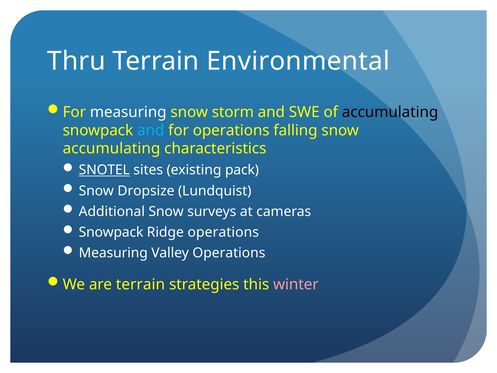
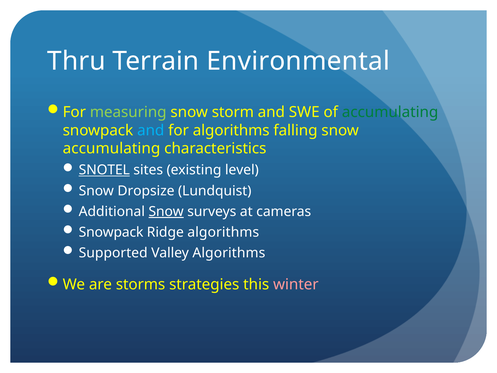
measuring colour: white -> light green (128, 112)
accumulating colour: black -> green (390, 112)
for operations: operations -> algorithms (231, 130)
pack: pack -> level (242, 170)
Snow underline: none -> present (166, 211)
Ridge operations: operations -> algorithms (223, 232)
Measuring: Measuring -> Supported (113, 253)
Valley Operations: Operations -> Algorithms (229, 253)
are terrain: terrain -> storms (141, 284)
